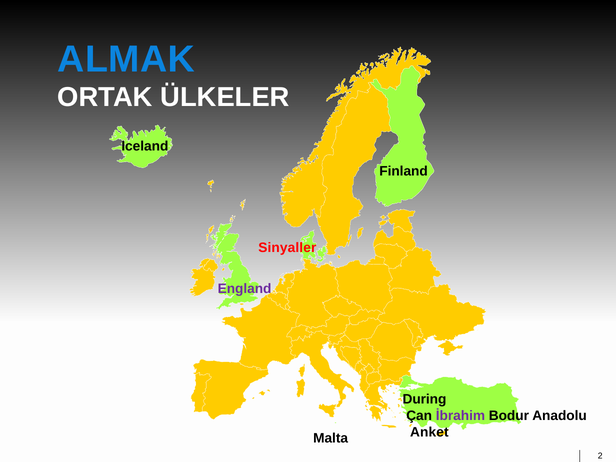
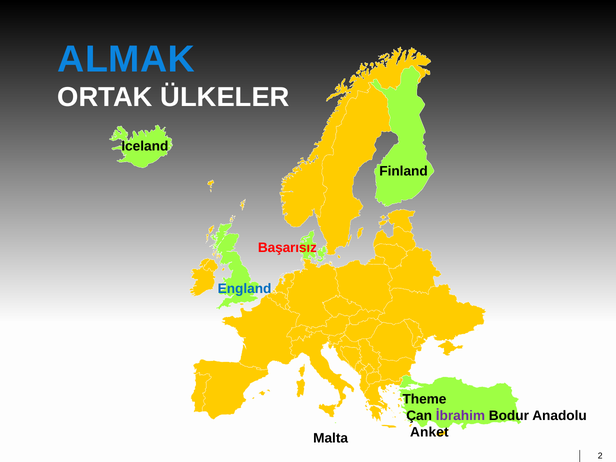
Sinyaller: Sinyaller -> Başarısız (287, 248)
England colour: purple -> blue (245, 289)
During: During -> Theme (424, 399)
